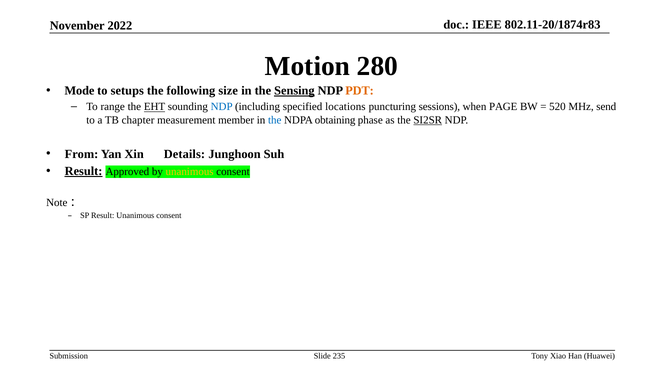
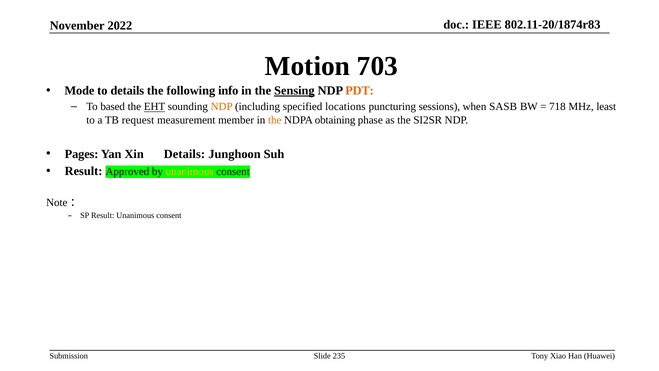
280: 280 -> 703 (378, 66)
to setups: setups -> details (127, 91)
size: size -> info (228, 91)
range: range -> based (113, 107)
NDP colour: blue -> orange (222, 107)
PAGE: PAGE -> SASB (503, 107)
520: 520 -> 718 (557, 107)
send: send -> least (606, 107)
chapter: chapter -> request (138, 120)
the colour: blue -> orange (275, 120)
SI2SR underline: present -> none (428, 120)
From: From -> Pages (82, 154)
Result underline: present -> none (84, 171)
